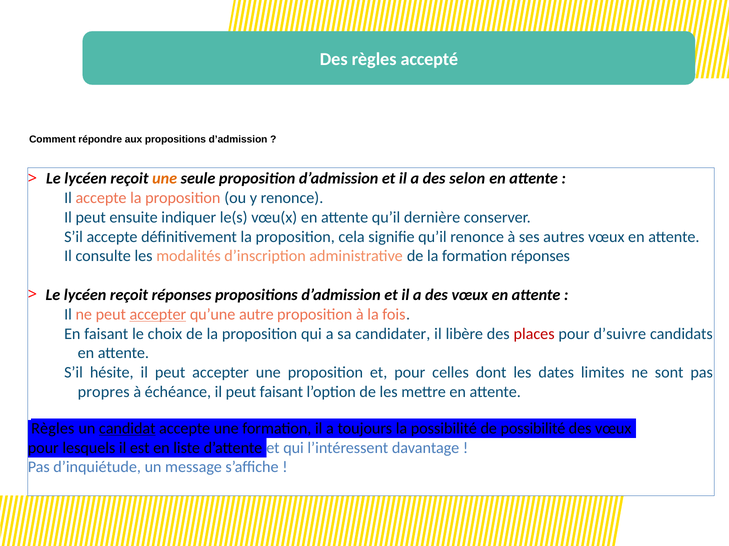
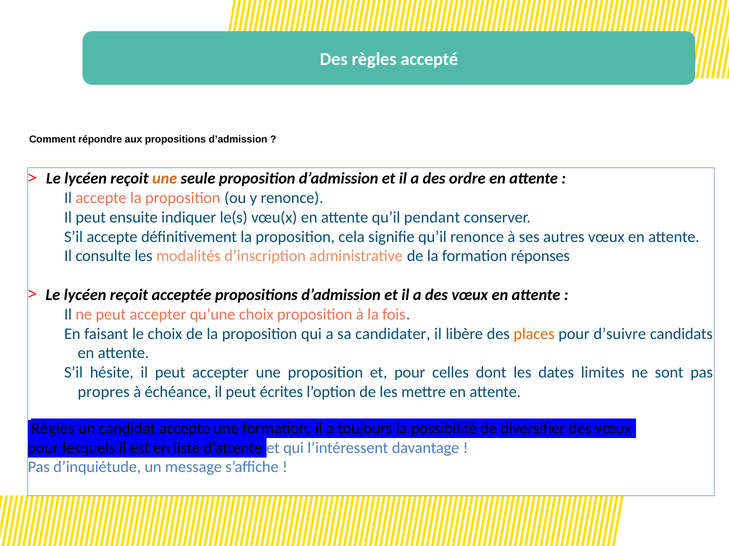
selon: selon -> ordre (467, 178)
dernière: dernière -> pendant (432, 217)
reçoit réponses: réponses -> acceptée (182, 295)
accepter underline: present -> none (158, 314)
qu’une autre: autre -> choix (256, 314)
places colour: red -> orange (534, 334)
peut faisant: faisant -> écrites (281, 392)
de possibilité: possibilité -> diversifier (533, 428)
